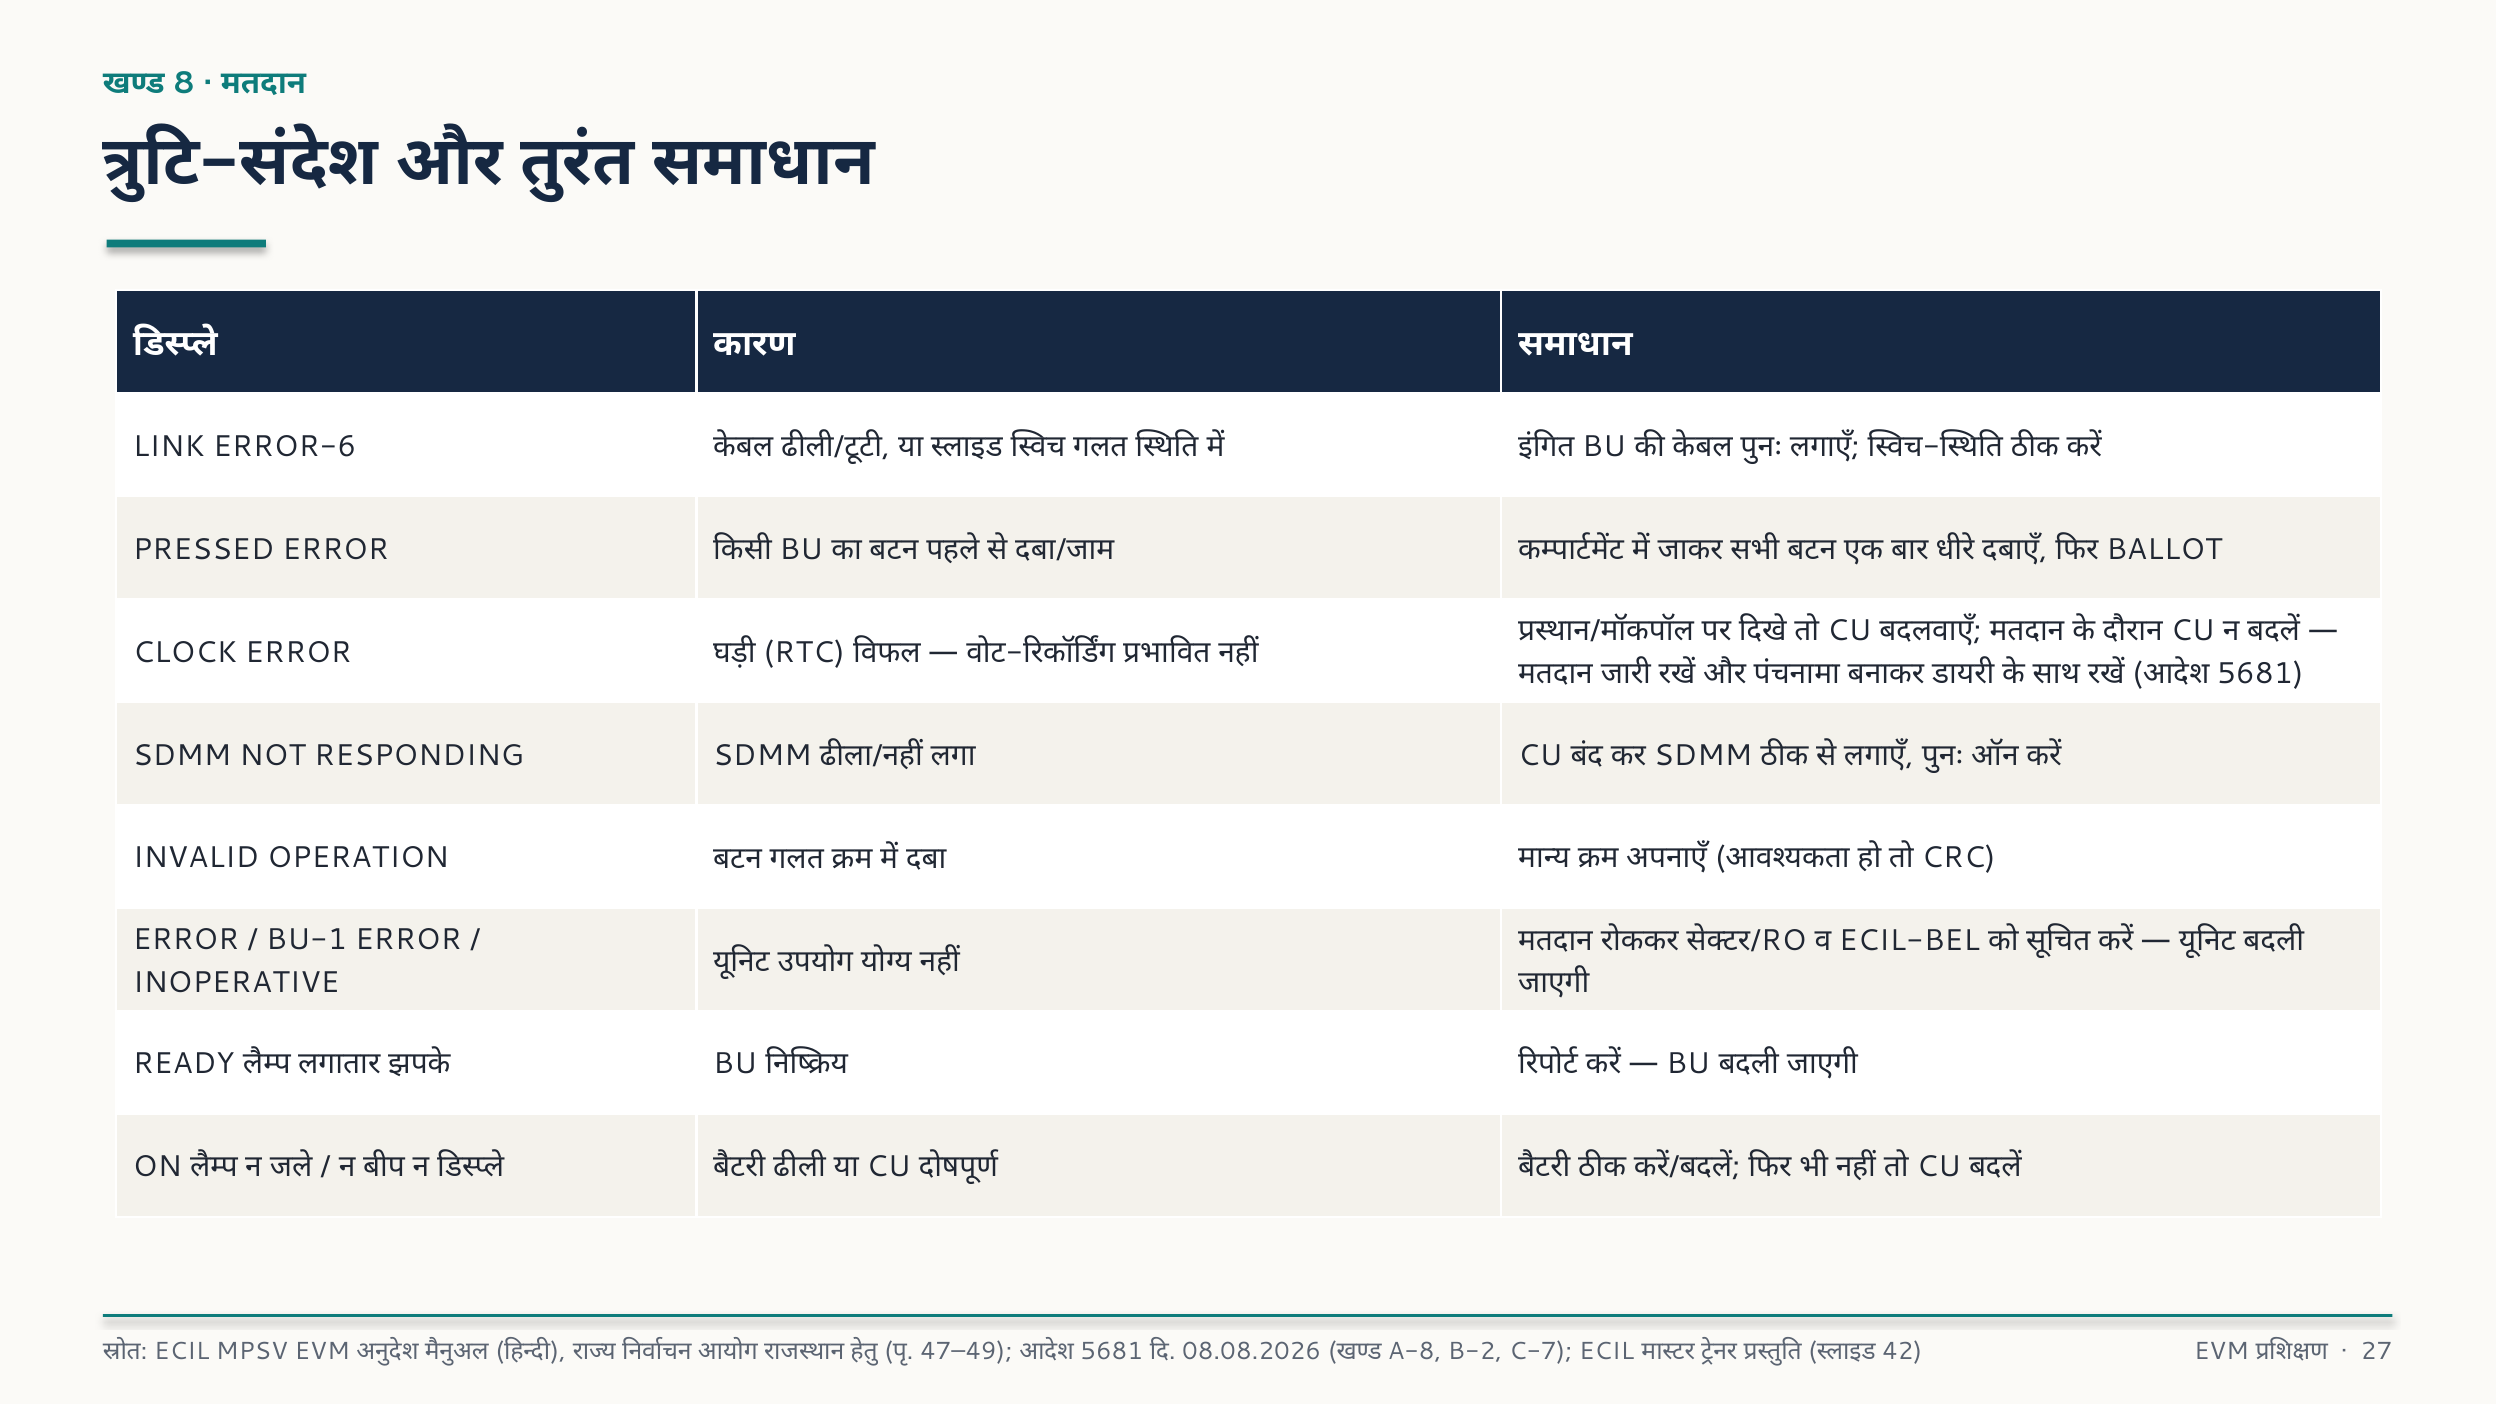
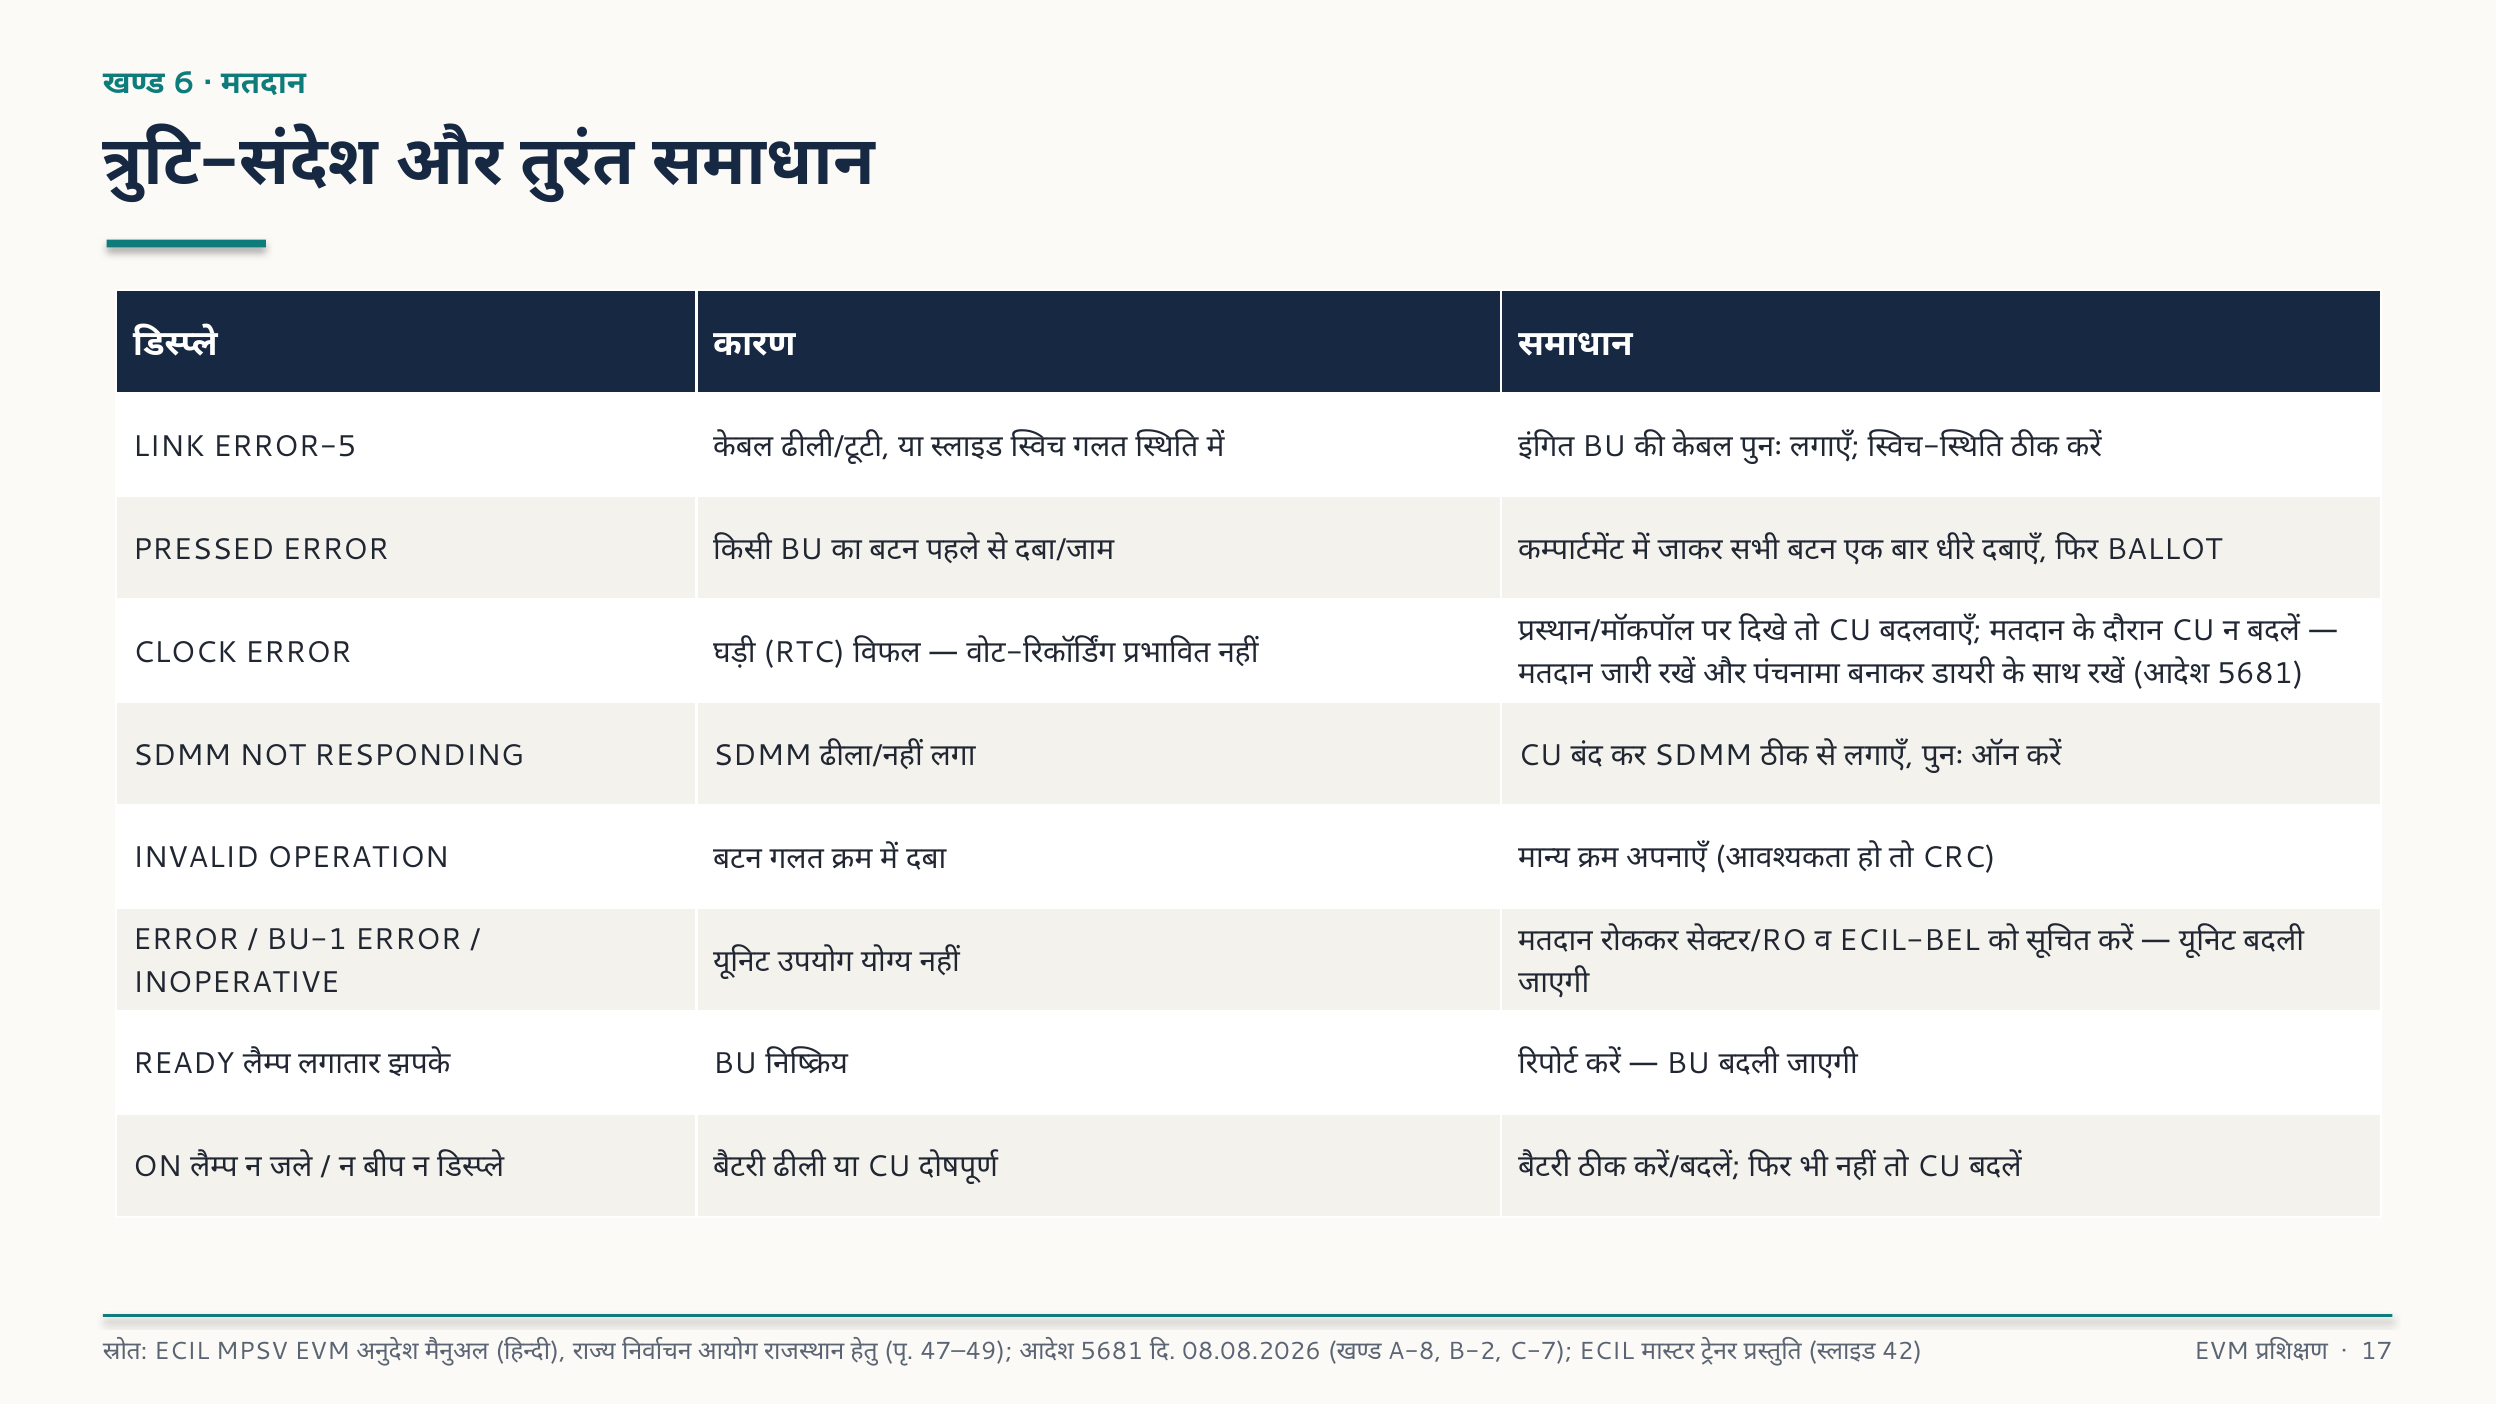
8: 8 -> 6 (184, 83)
ERROR-6: ERROR-6 -> ERROR-5 (285, 446)
27: 27 -> 17 (2377, 1351)
